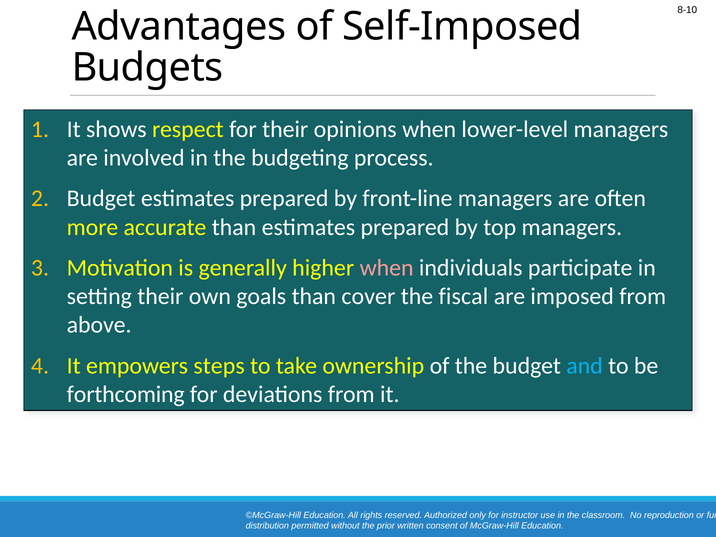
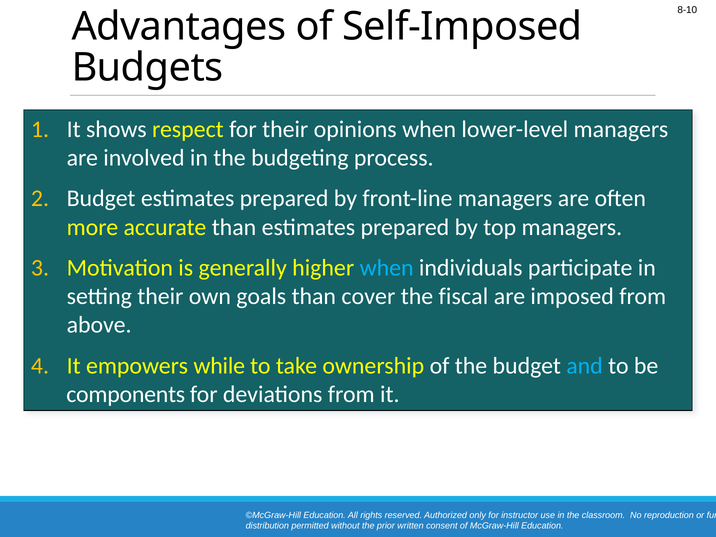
when colour: pink -> light blue (387, 268)
steps: steps -> while (219, 366)
forthcoming: forthcoming -> components (126, 394)
